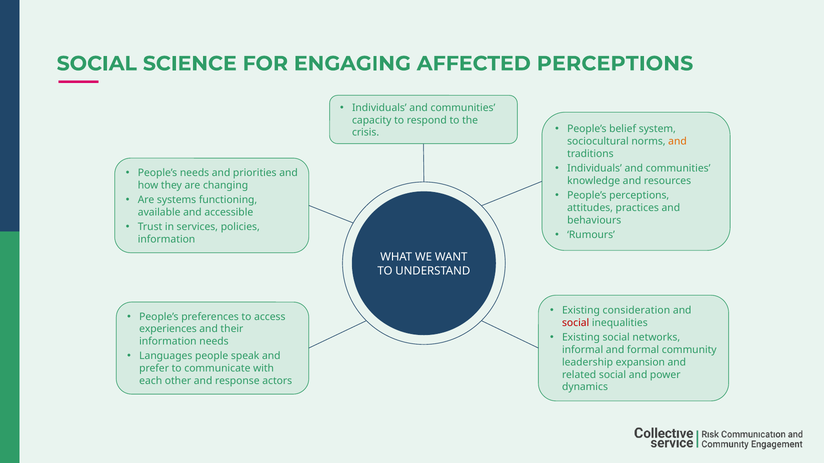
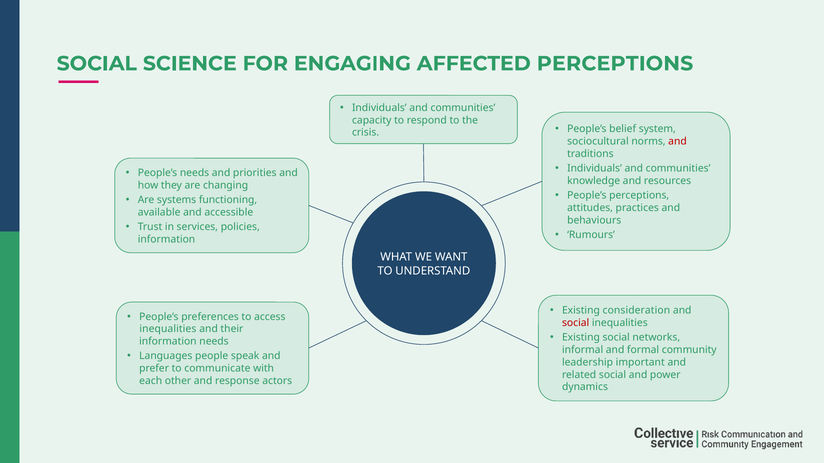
and colour: orange -> red (678, 142)
experiences: experiences -> inequalities (168, 329)
expansion: expansion -> important (640, 363)
